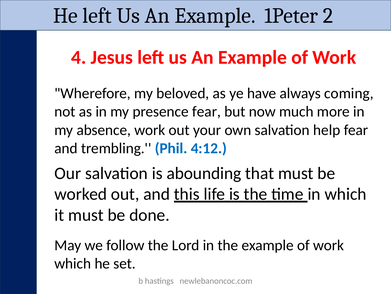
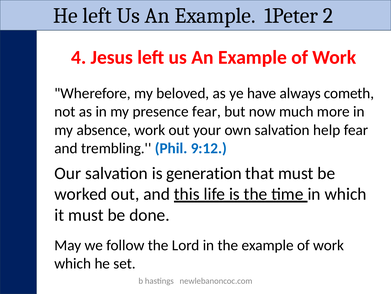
coming: coming -> cometh (349, 93)
4:12: 4:12 -> 9:12 (209, 148)
abounding: abounding -> generation (204, 173)
